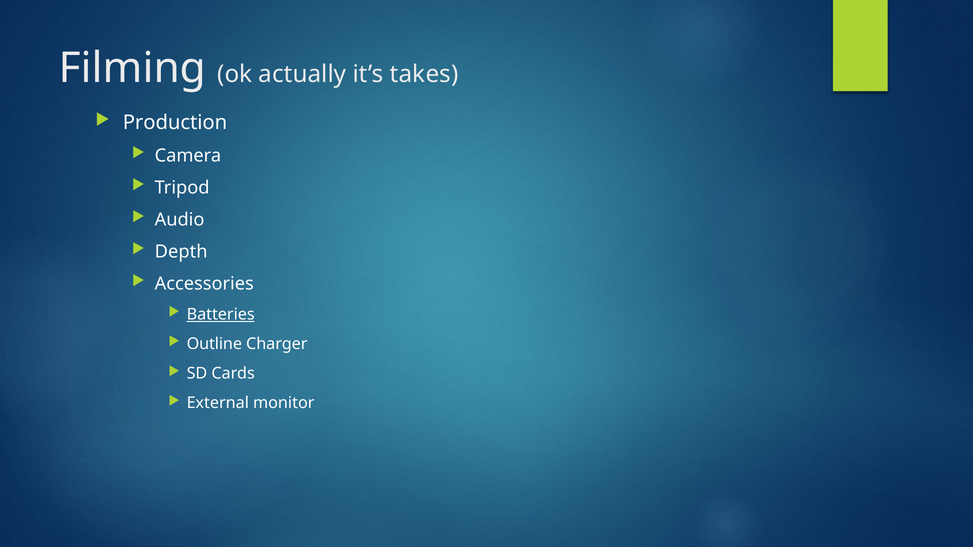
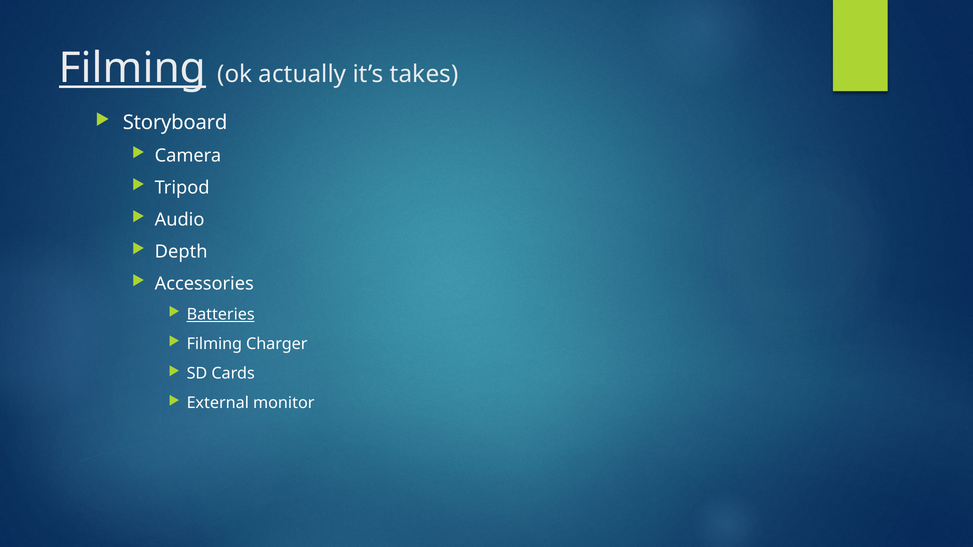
Filming underline: none -> present (133, 68)
Production: Production -> Storyboard (175, 123)
Outline: Outline -> Filming (214, 344)
